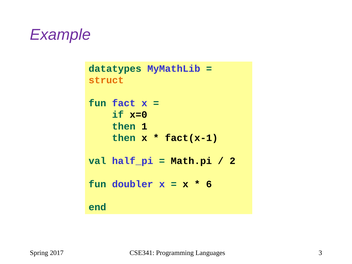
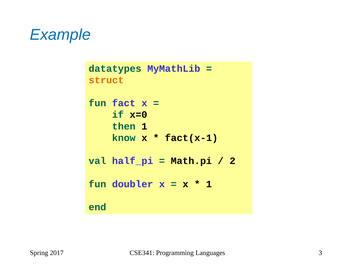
Example colour: purple -> blue (60, 35)
then: then -> know (124, 138)
6: 6 -> 1 (209, 184)
